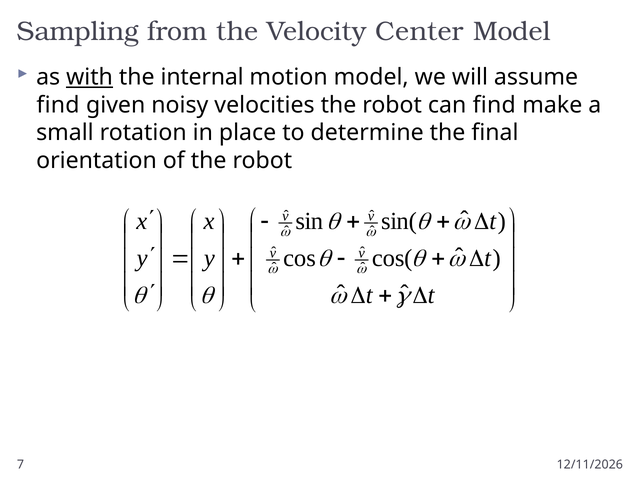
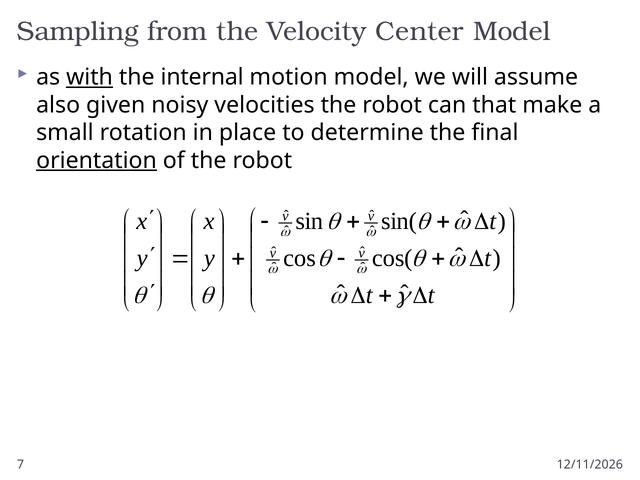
find: find -> also (58, 105)
can find: find -> that (494, 105)
orientation underline: none -> present (97, 160)
